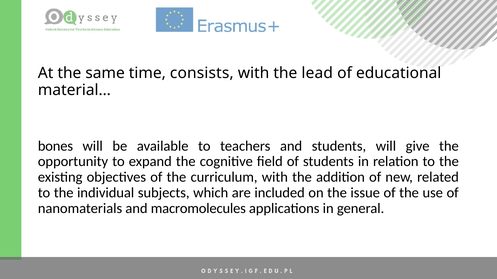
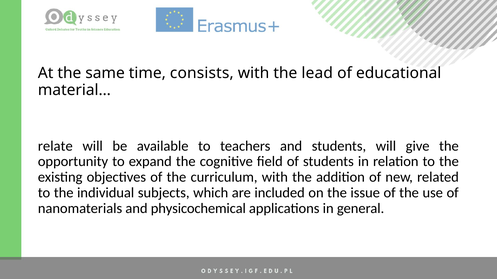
bones: bones -> relate (55, 146)
macromolecules: macromolecules -> physicochemical (198, 209)
